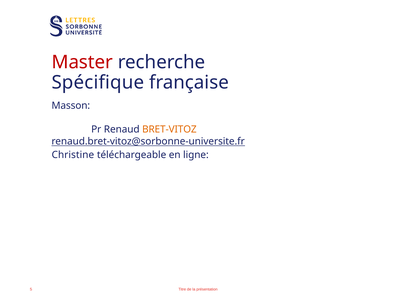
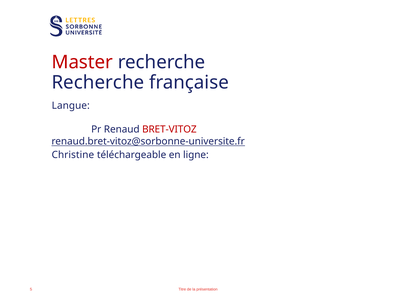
Spécifique: Spécifique -> Recherche (98, 82)
Masson: Masson -> Langue (71, 105)
BRET-VITOZ colour: orange -> red (169, 129)
